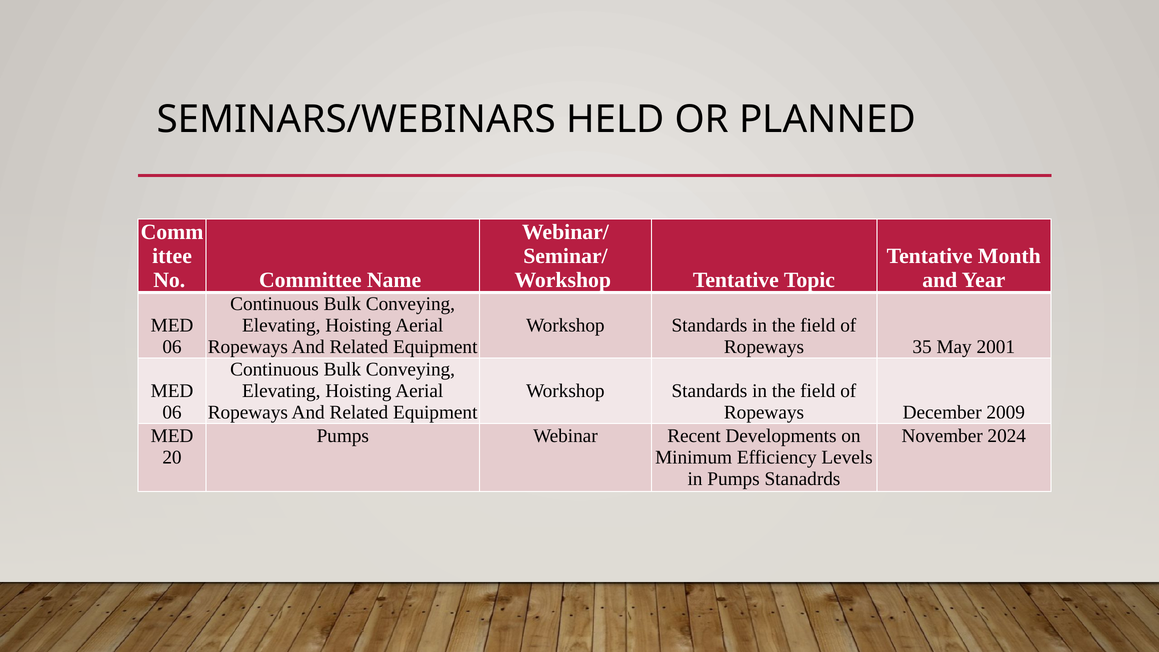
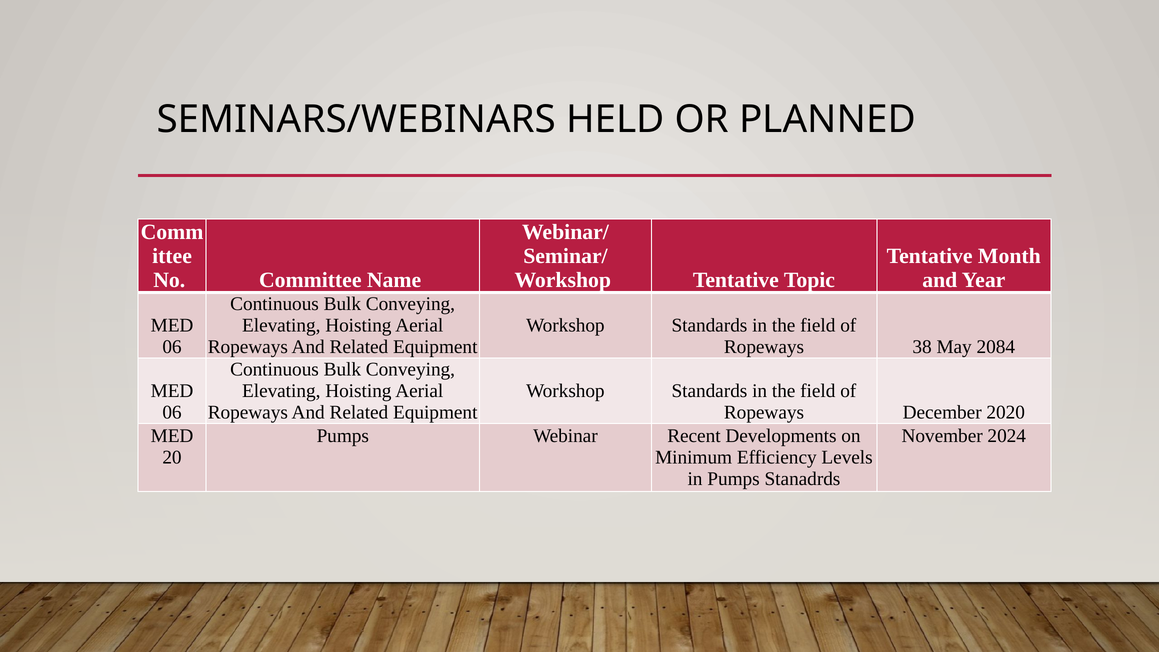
35: 35 -> 38 (922, 347)
2001: 2001 -> 2084 (996, 347)
2009: 2009 -> 2020 (1006, 412)
